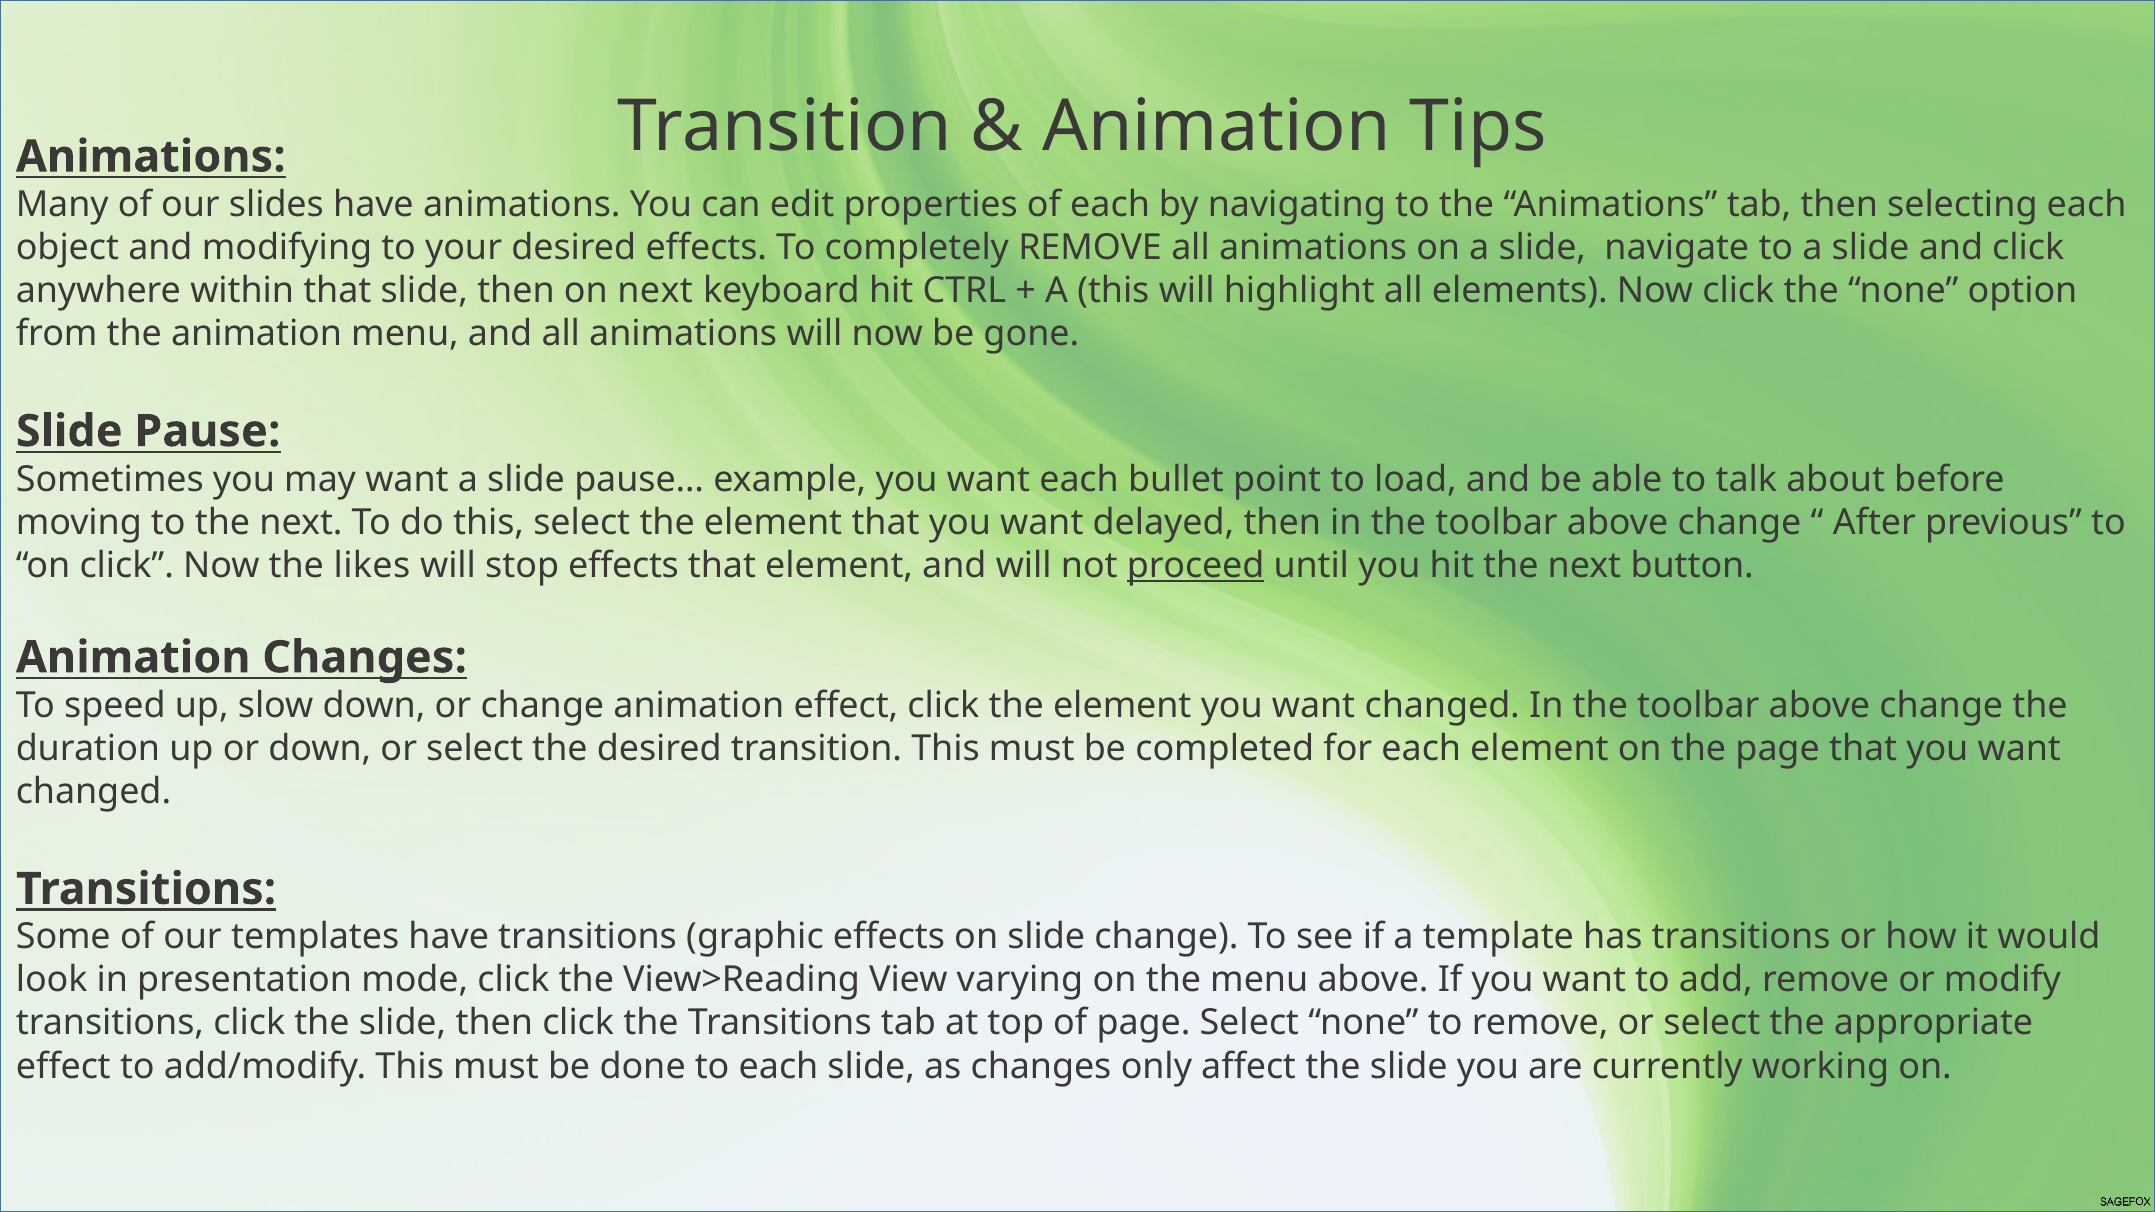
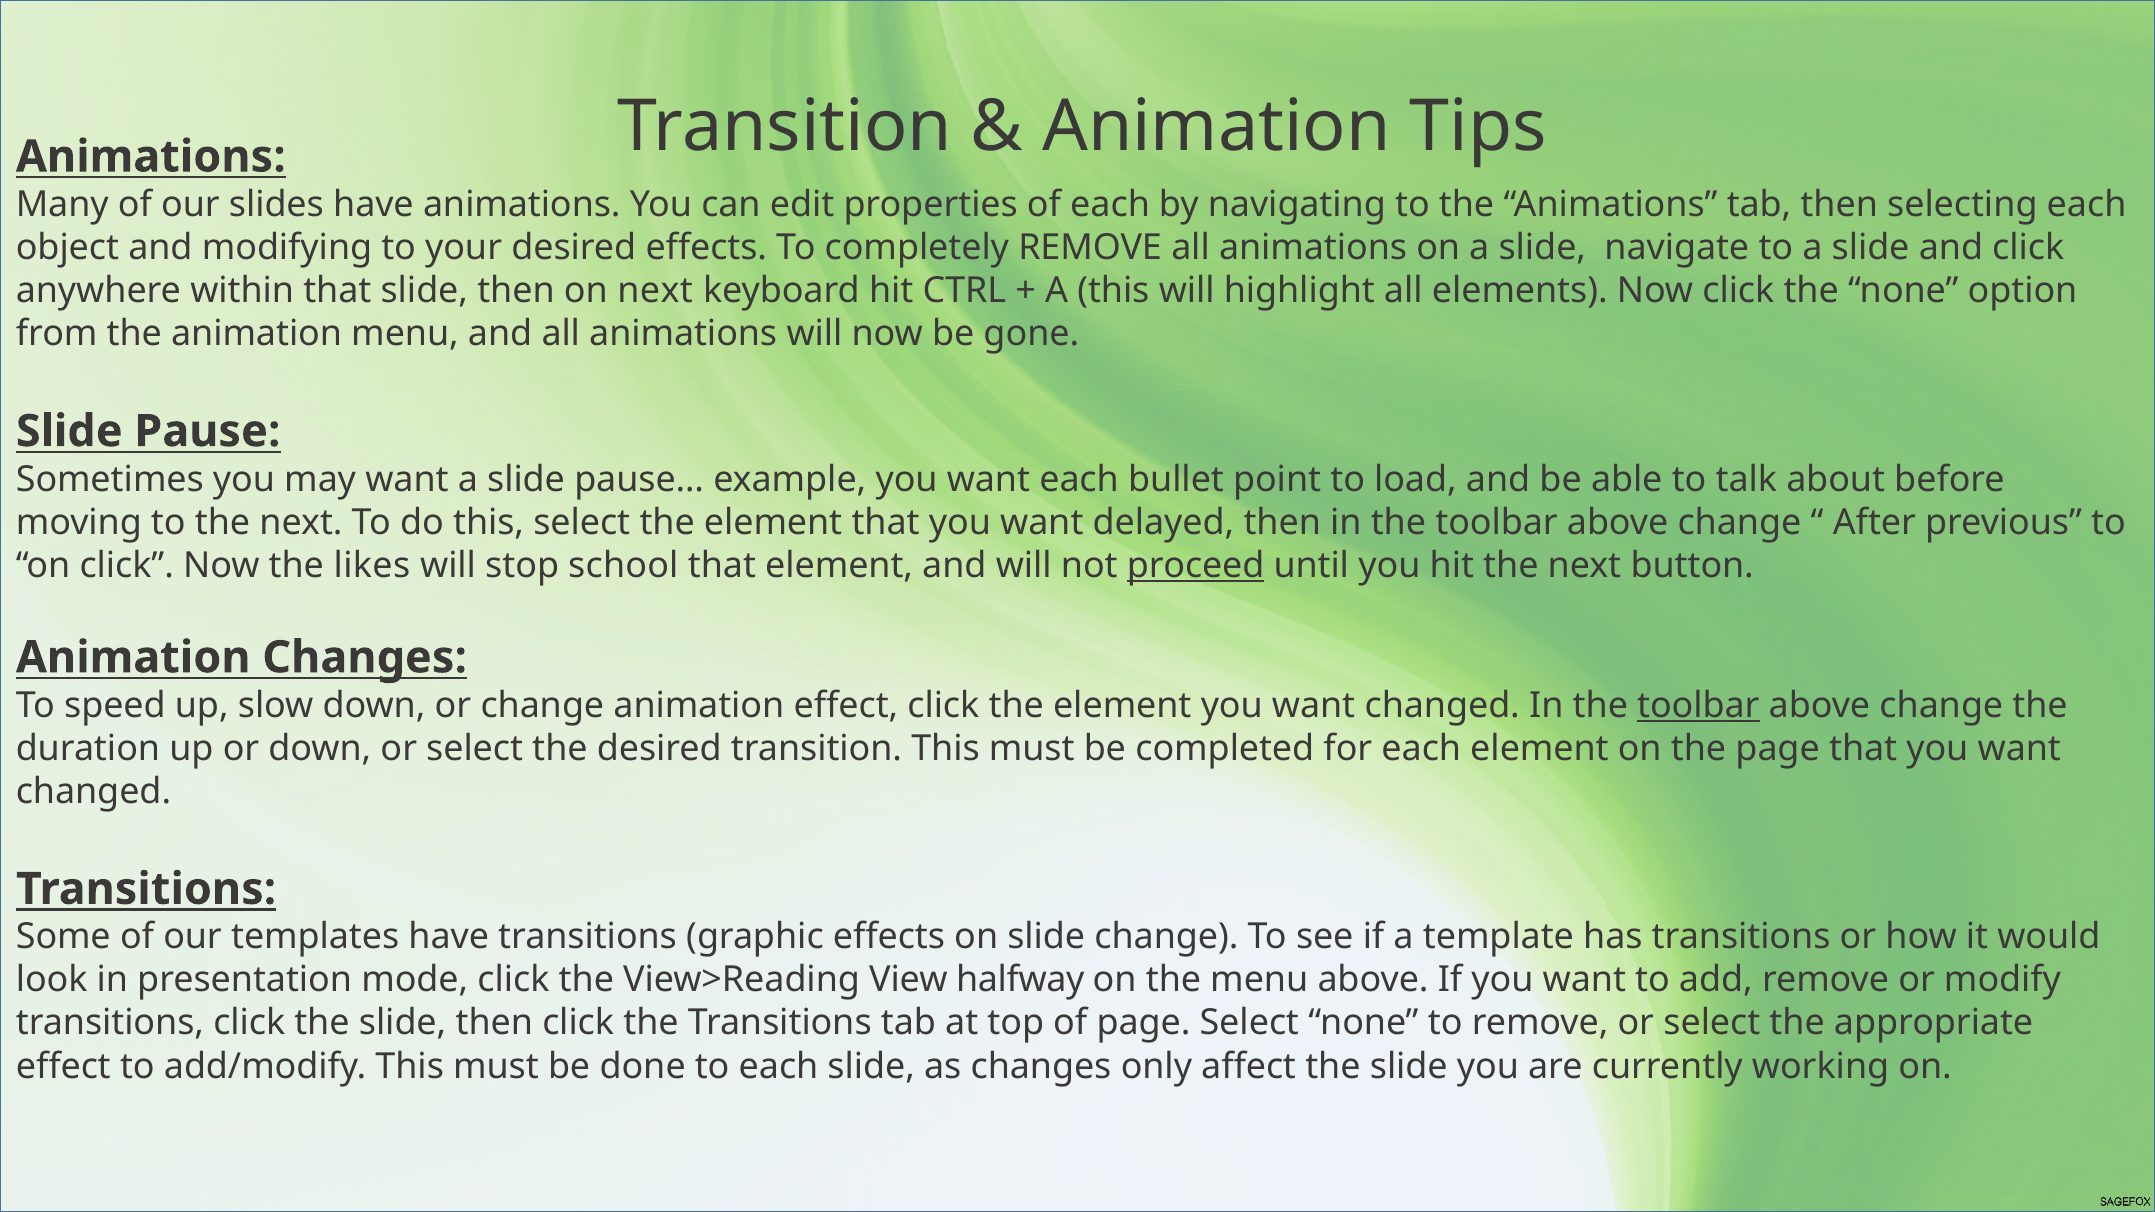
stop effects: effects -> school (623, 565)
toolbar underline: none -> present (1698, 705)
varying: varying -> halfway (1020, 980)
